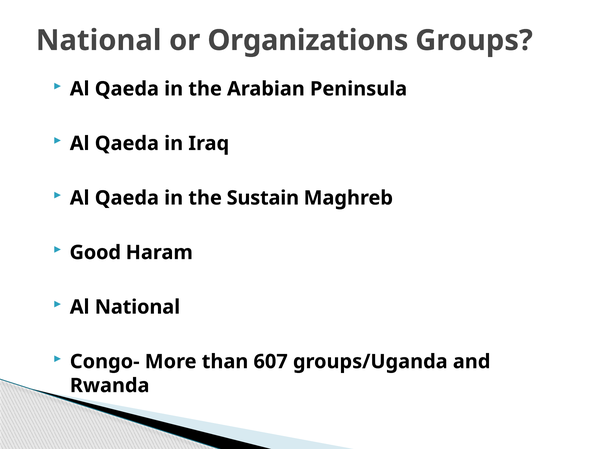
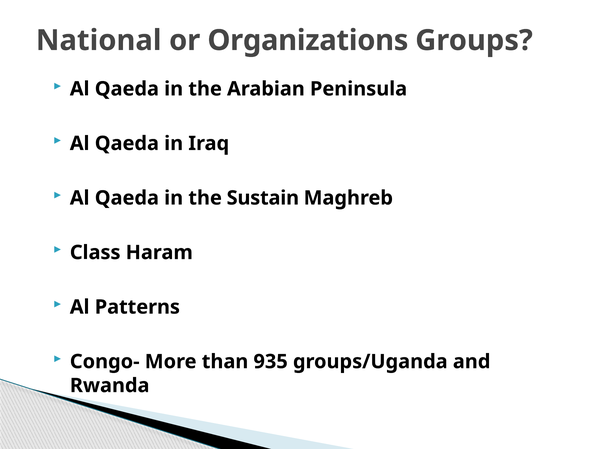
Good: Good -> Class (95, 253)
Al National: National -> Patterns (137, 307)
607: 607 -> 935 (271, 362)
